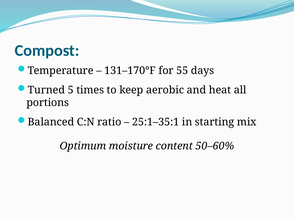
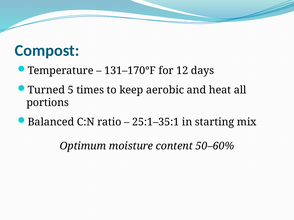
55: 55 -> 12 (182, 71)
